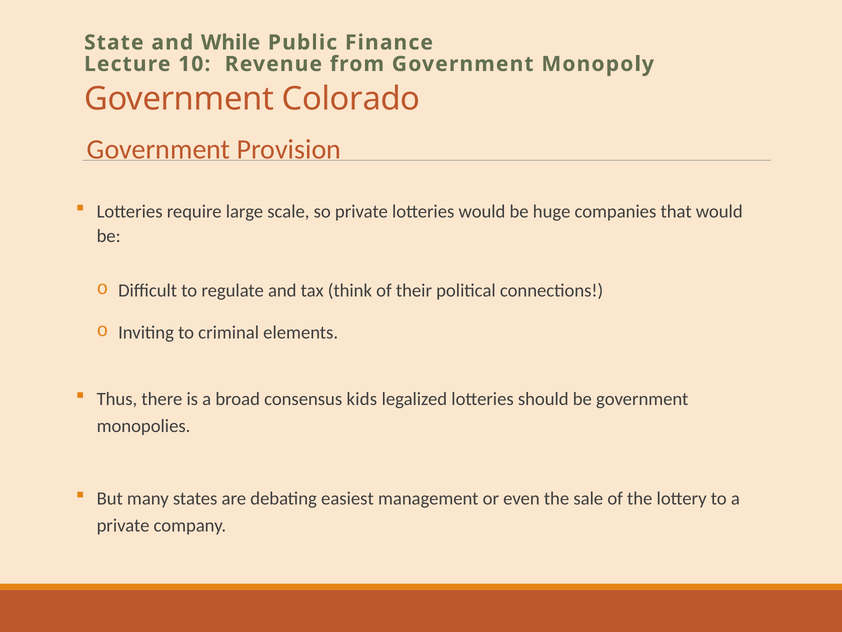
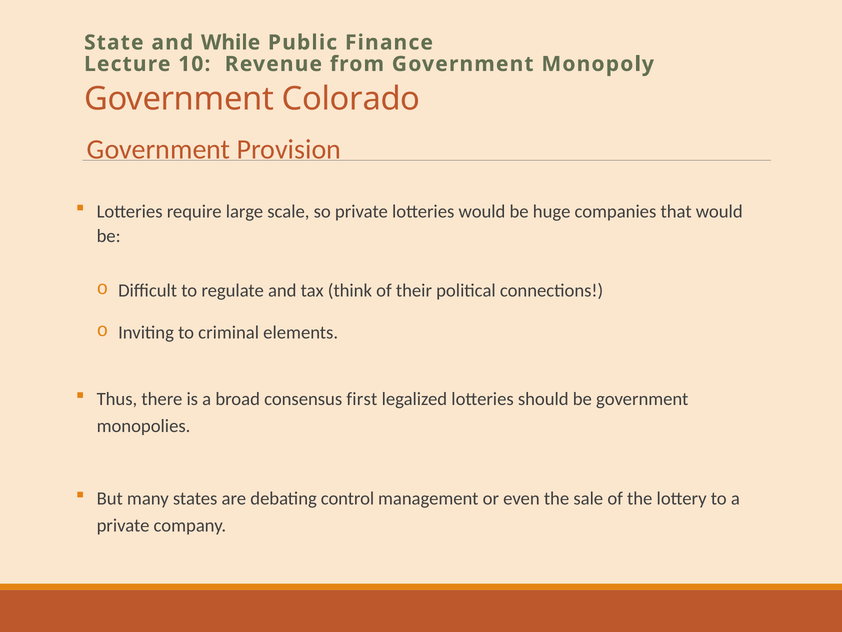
kids: kids -> first (362, 399)
easiest: easiest -> control (348, 498)
